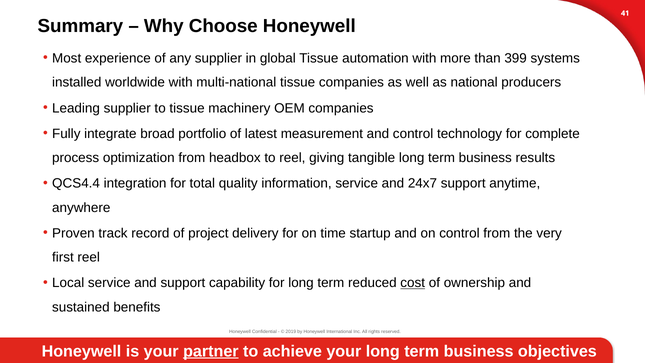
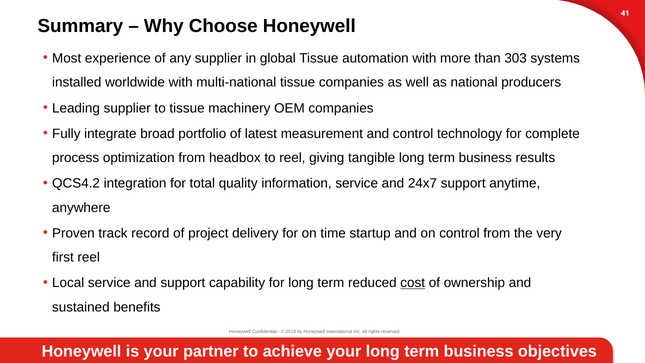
399: 399 -> 303 (516, 58)
QCS4.4: QCS4.4 -> QCS4.2 (76, 183)
partner underline: present -> none (211, 351)
